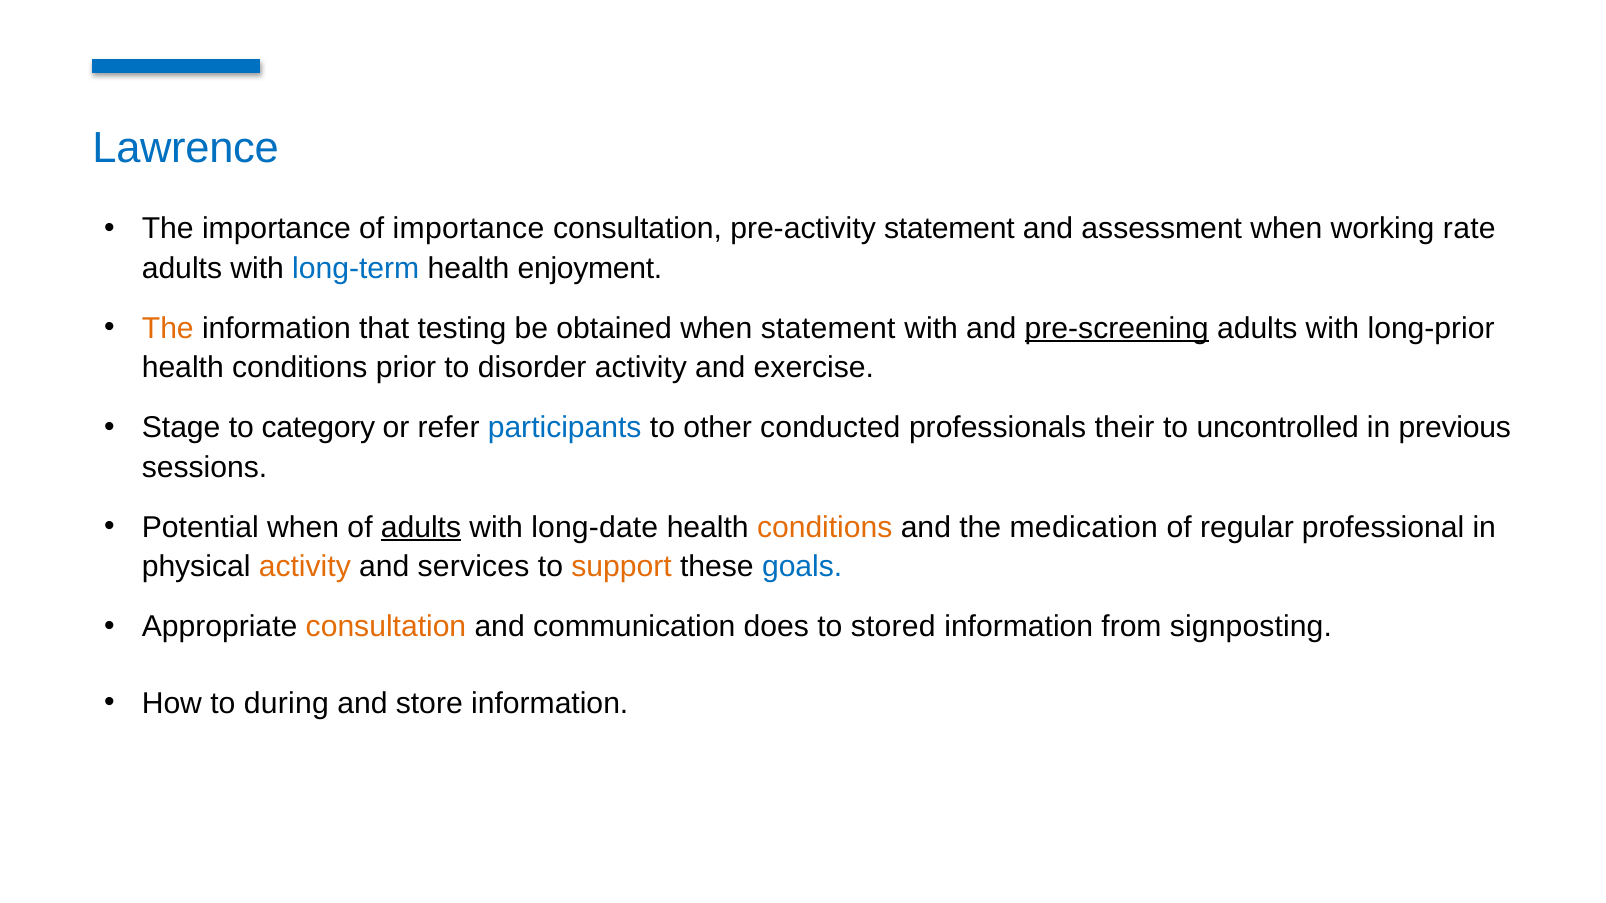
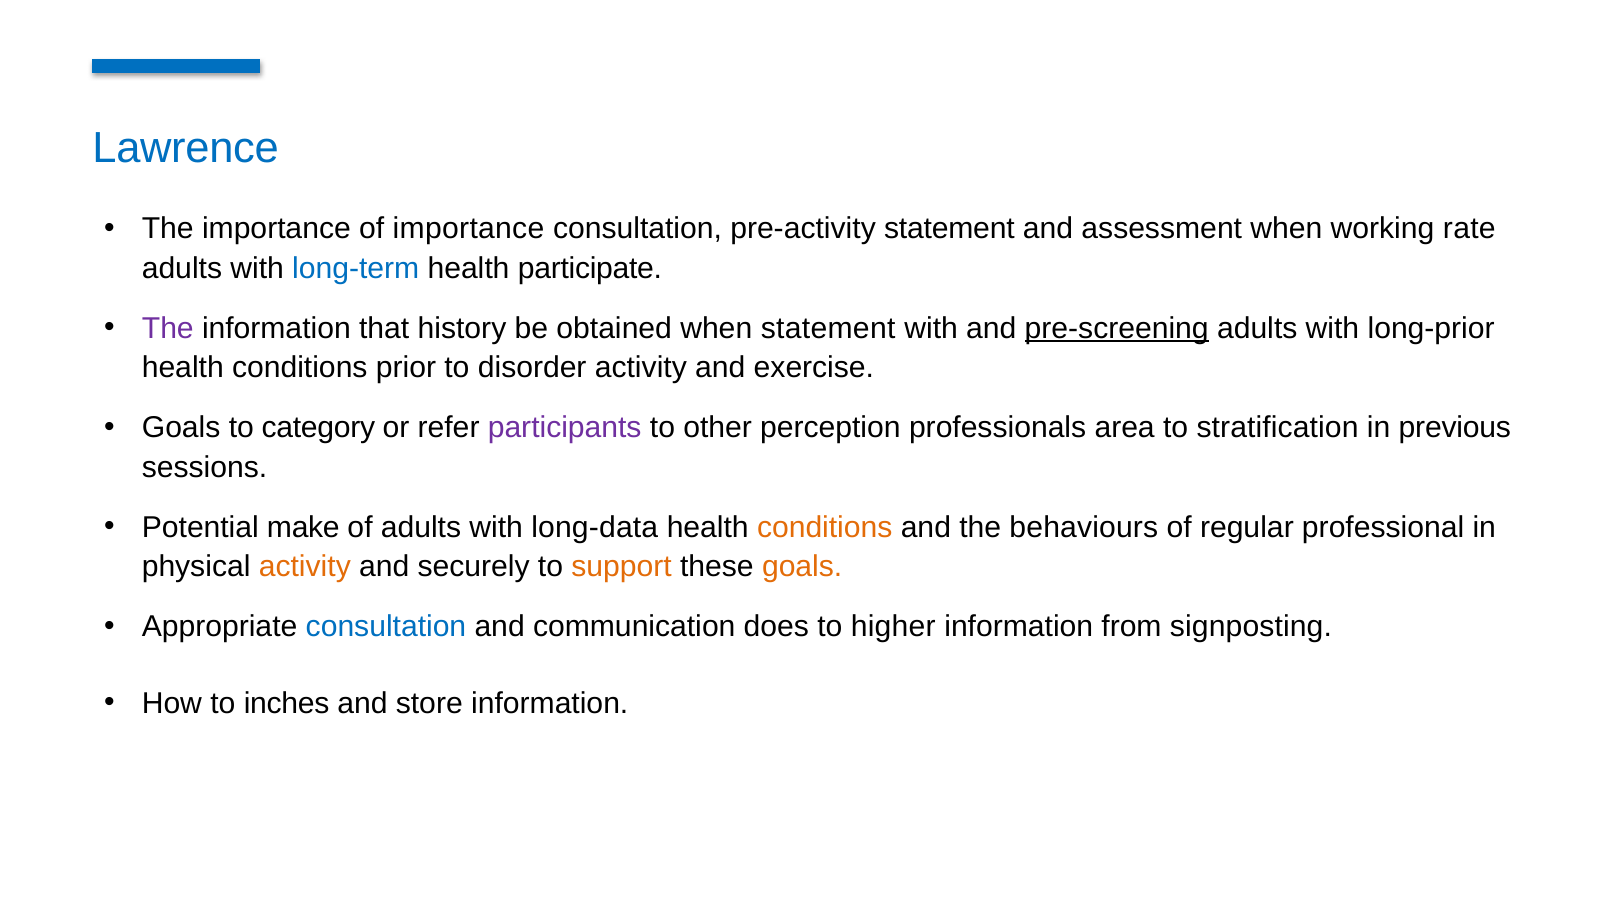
enjoyment: enjoyment -> participate (590, 269)
The colour: orange -> purple (168, 328)
testing: testing -> history (462, 328)
Stage: Stage -> Goals (181, 428)
participants colour: blue -> purple (565, 428)
conducted: conducted -> perception (830, 428)
their: their -> area (1125, 428)
uncontrolled: uncontrolled -> stratification (1278, 428)
Potential when: when -> make (303, 528)
adults underline: present -> none (421, 528)
long-date: long-date -> long-data (595, 528)
medication: medication -> behaviours (1084, 528)
services: services -> securely (474, 567)
goals colour: blue -> orange (802, 567)
consultation colour: orange -> blue (386, 627)
stored: stored -> higher (893, 627)
during: during -> inches (287, 703)
